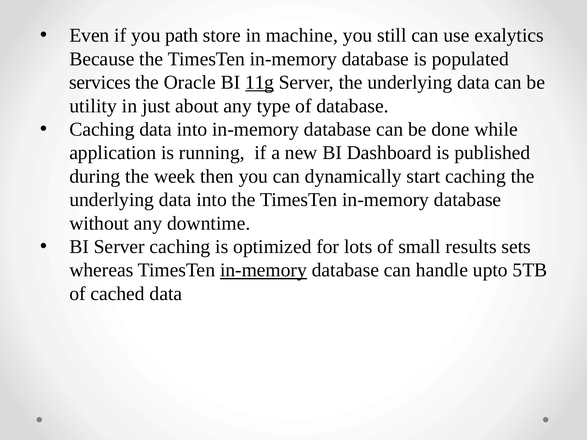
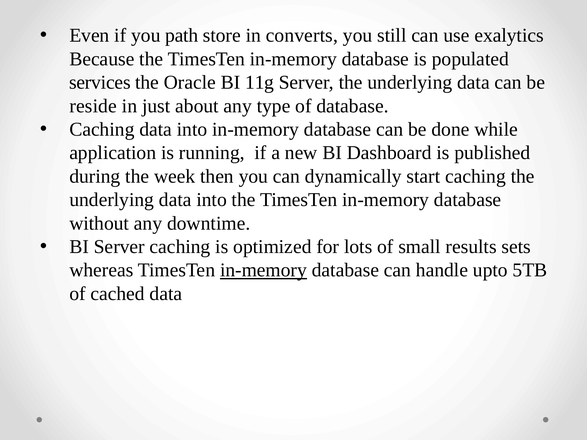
machine: machine -> converts (302, 36)
11g underline: present -> none (260, 83)
utility: utility -> reside (93, 106)
